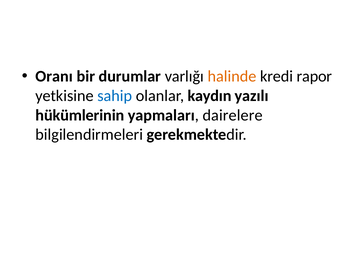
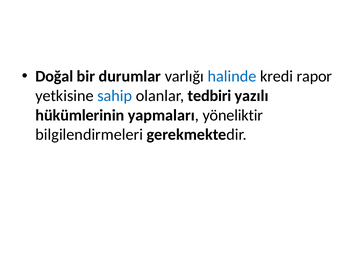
Oranı: Oranı -> Doğal (54, 76)
halinde colour: orange -> blue (232, 76)
kaydın: kaydın -> tedbiri (210, 96)
dairelere: dairelere -> yöneliktir (233, 115)
